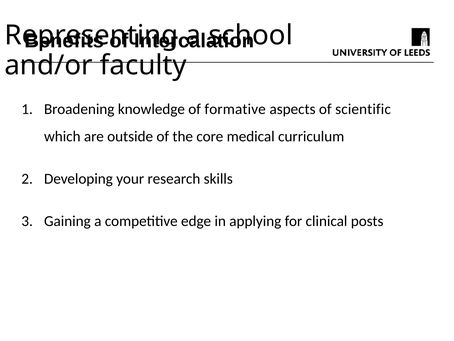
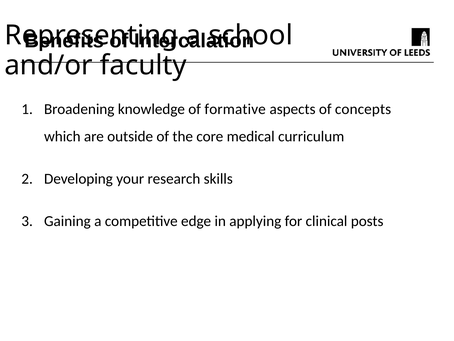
scientific: scientific -> concepts (363, 109)
